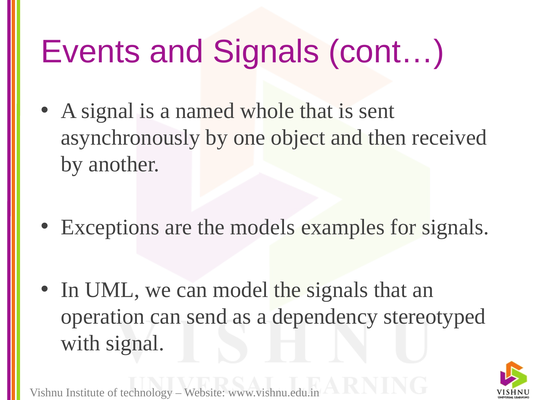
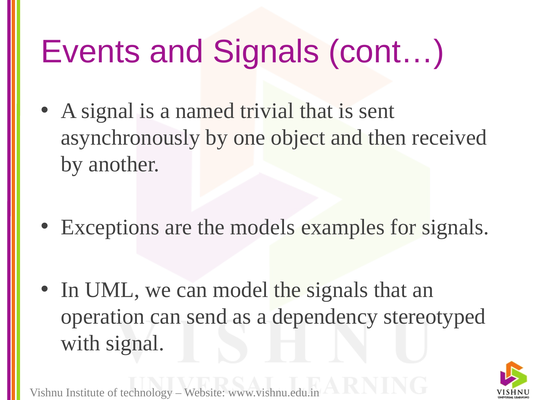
whole: whole -> trivial (267, 111)
